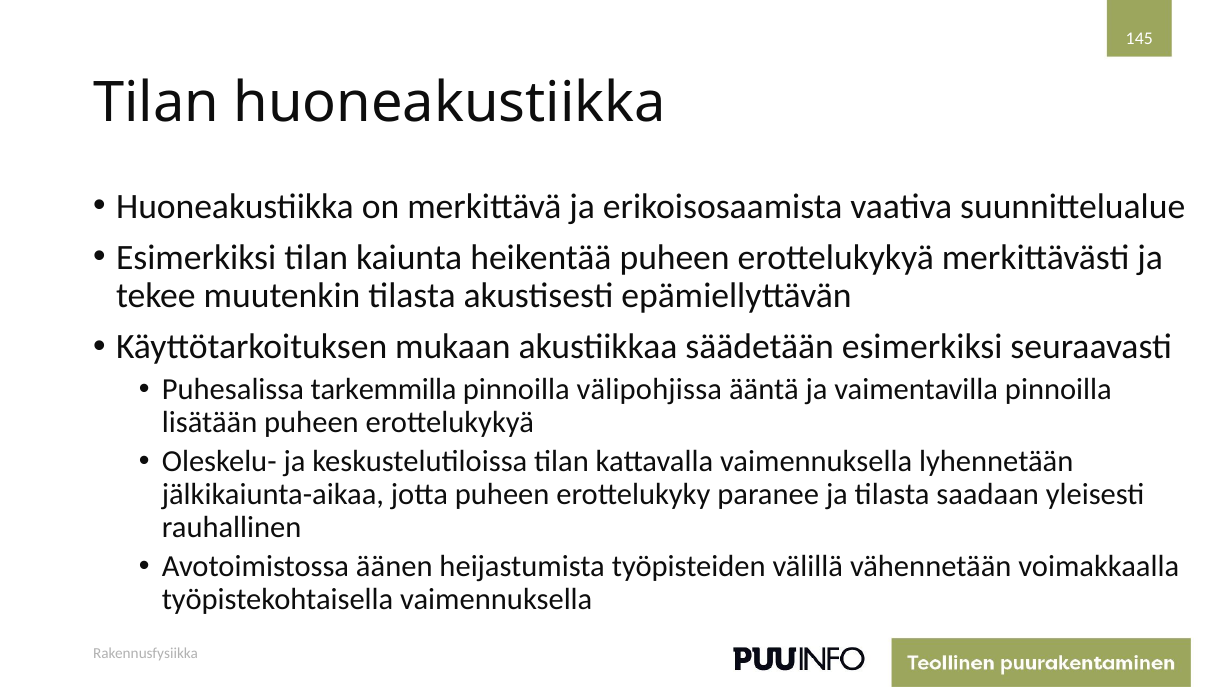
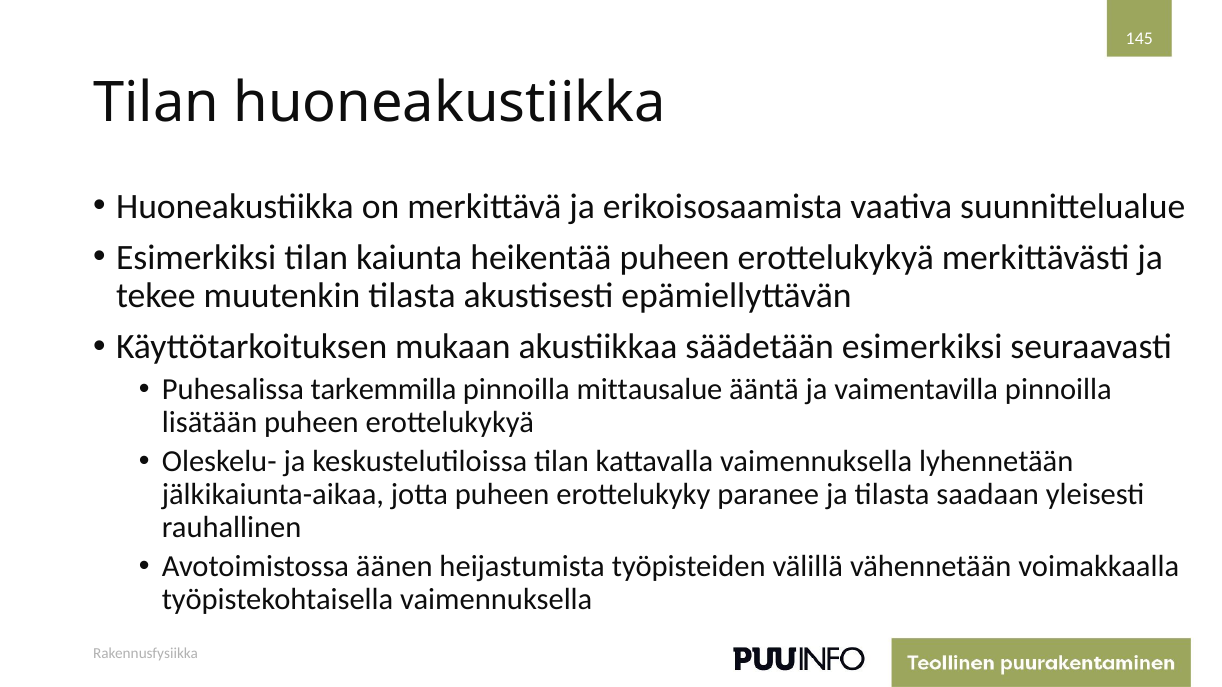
välipohjissa: välipohjissa -> mittausalue (649, 389)
